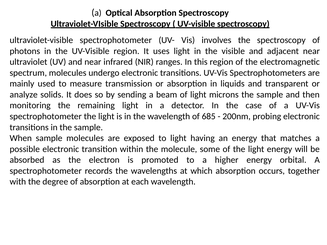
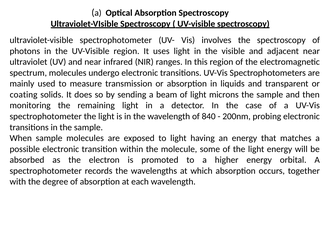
analyze: analyze -> coating (24, 95)
685: 685 -> 840 (209, 117)
